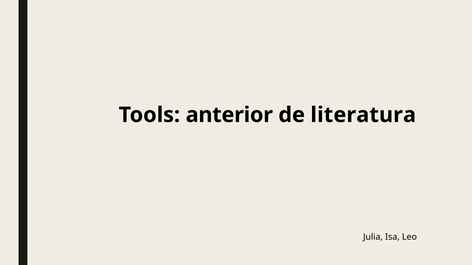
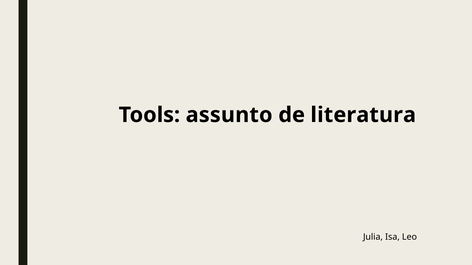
anterior: anterior -> assunto (229, 115)
